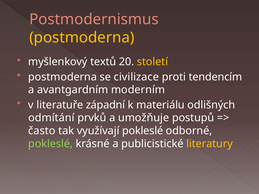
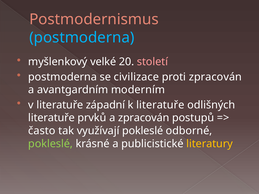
postmoderna colour: yellow -> light blue (82, 38)
textů: textů -> velké (103, 62)
století colour: yellow -> pink (152, 62)
proti tendencím: tendencím -> zpracován (215, 77)
k materiálu: materiálu -> literatuře (160, 105)
odmítání: odmítání -> literatuře (51, 118)
a umožňuje: umožňuje -> zpracován (144, 118)
